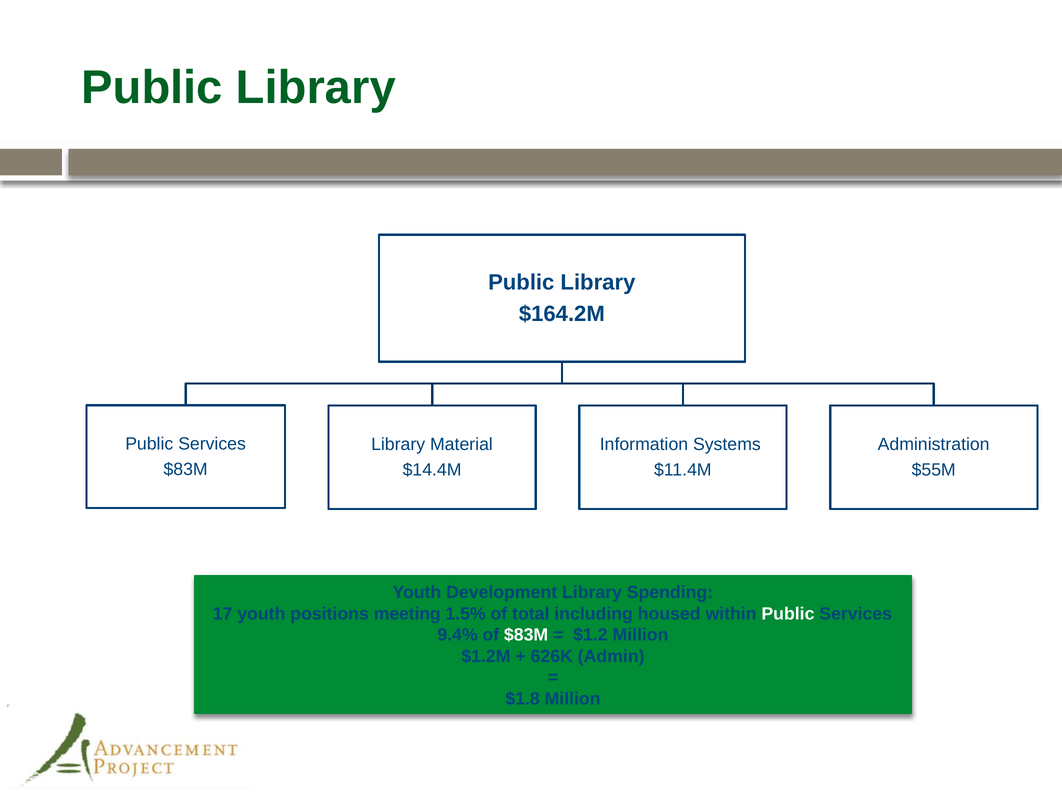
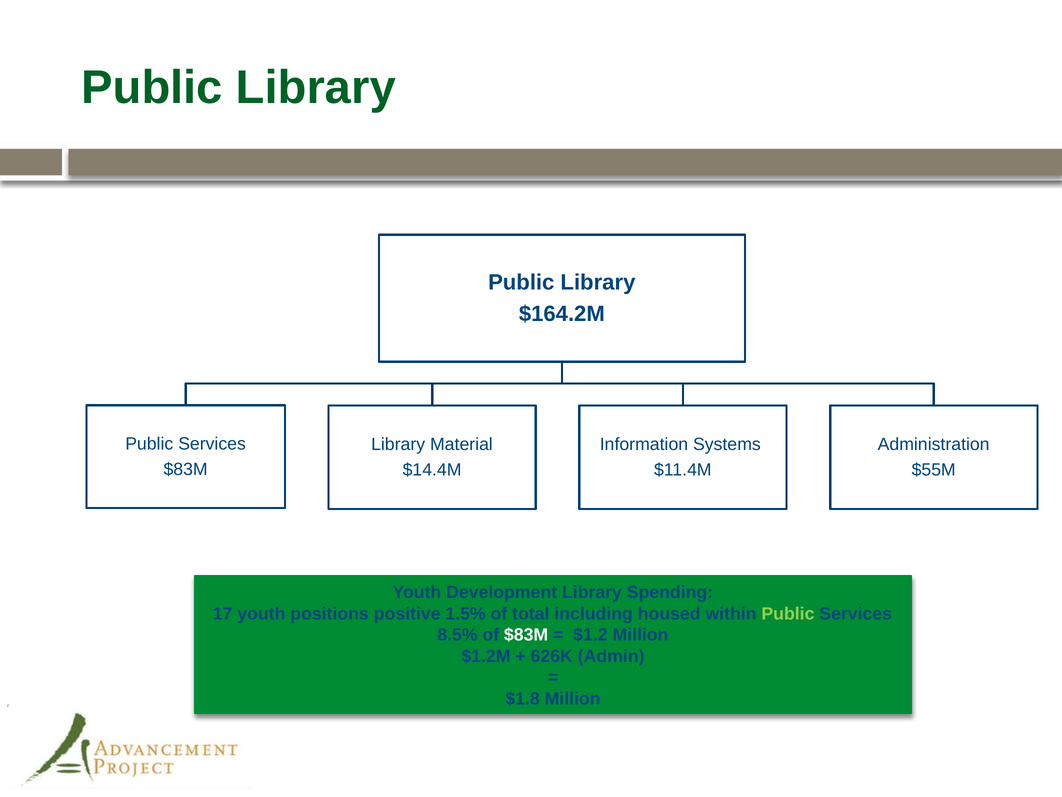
meeting: meeting -> positive (407, 614)
Public colour: white -> light green (788, 614)
9.4%: 9.4% -> 8.5% (458, 635)
